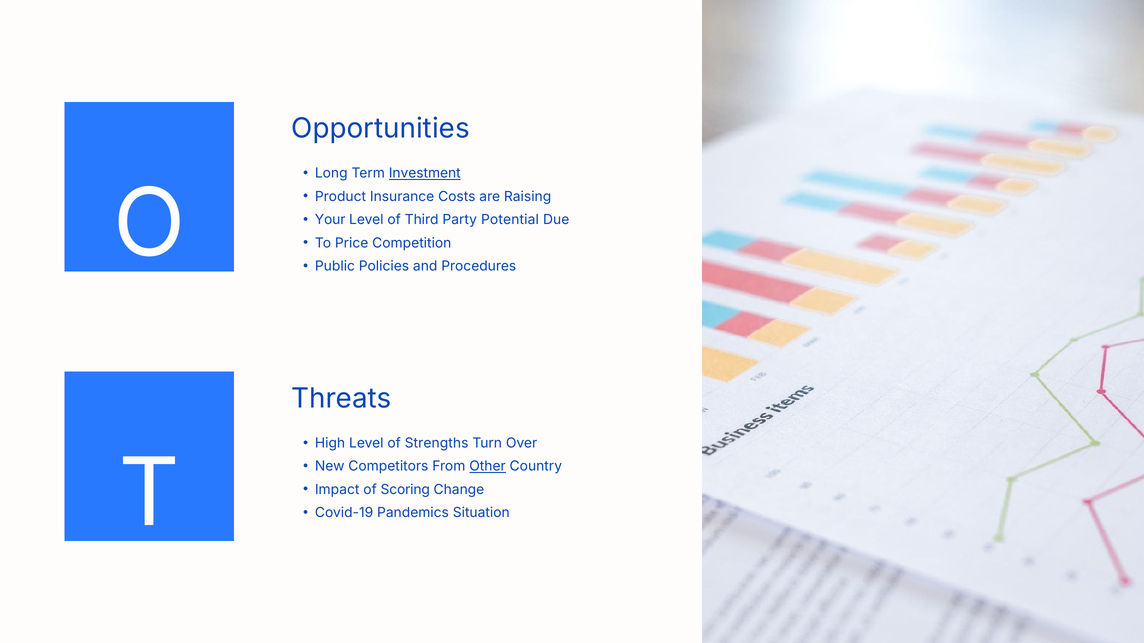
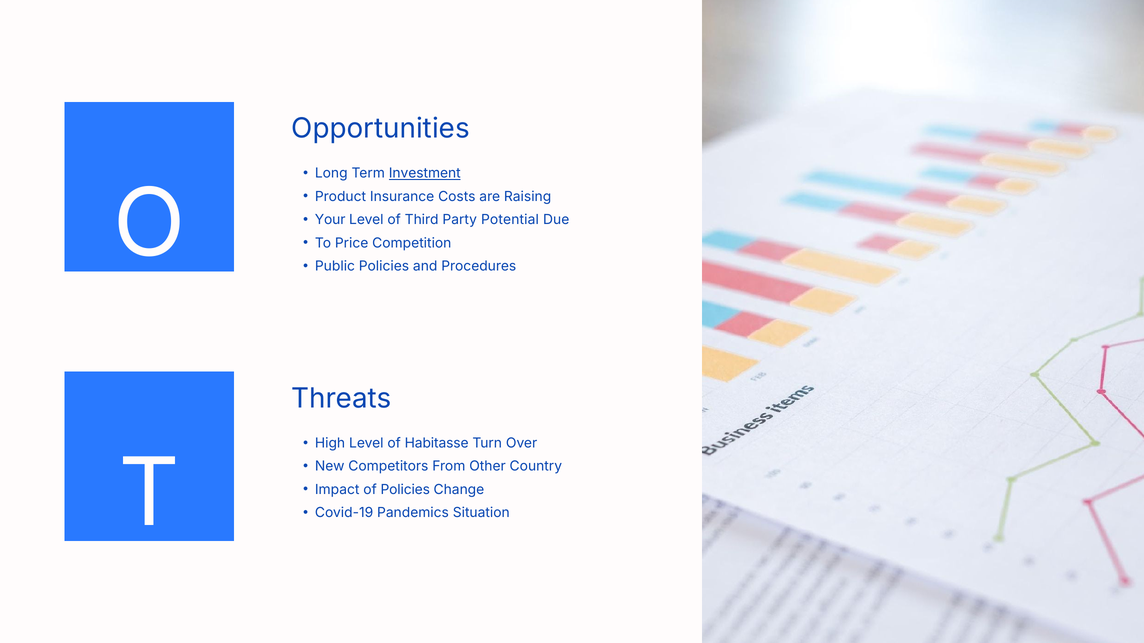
Strengths: Strengths -> Habitasse (437, 444)
Other underline: present -> none (488, 467)
of Scoring: Scoring -> Policies (405, 490)
